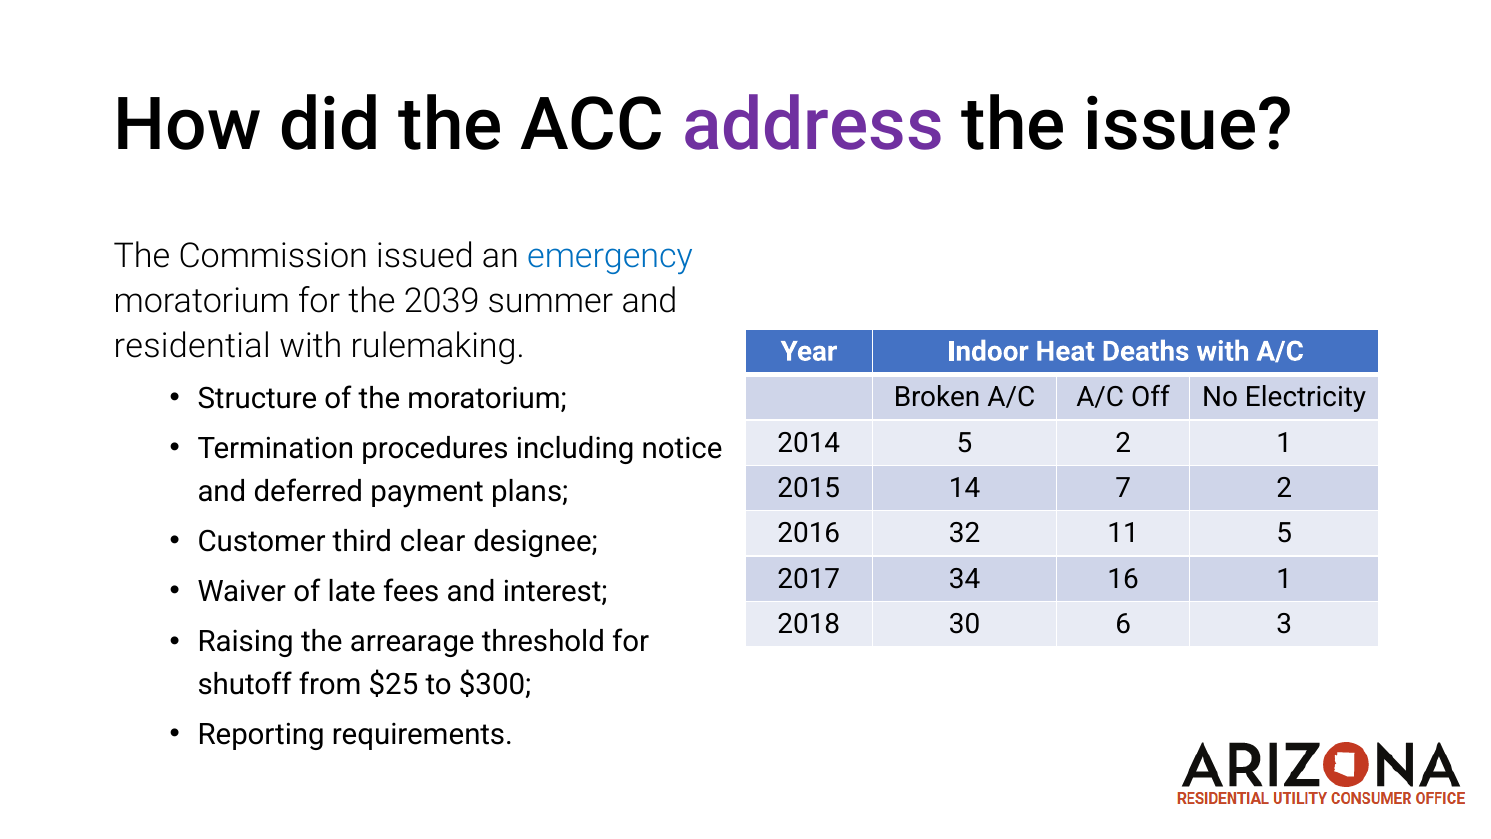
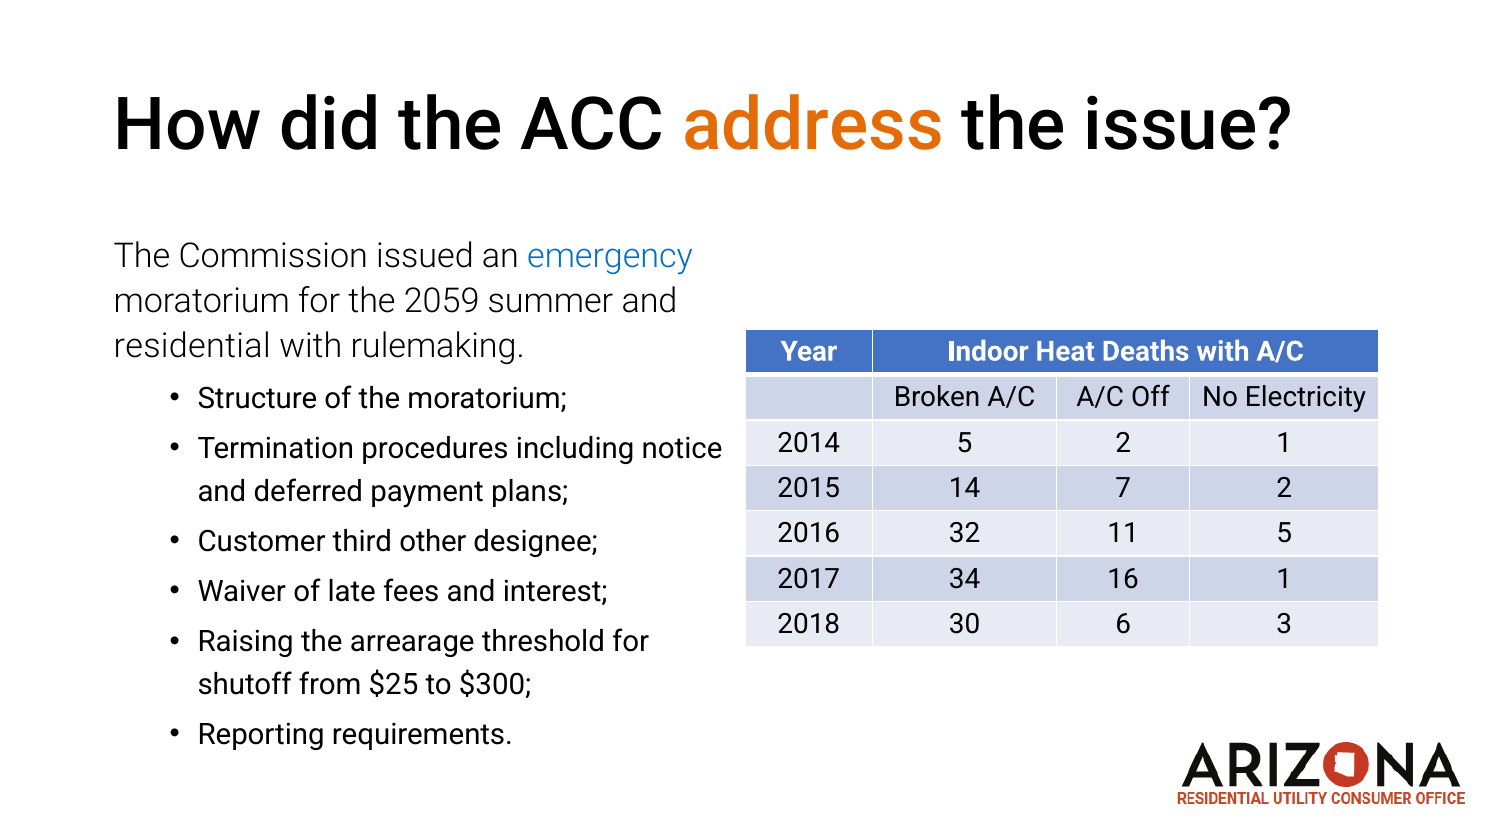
address colour: purple -> orange (813, 125)
2039: 2039 -> 2059 (442, 301)
clear: clear -> other (433, 541)
